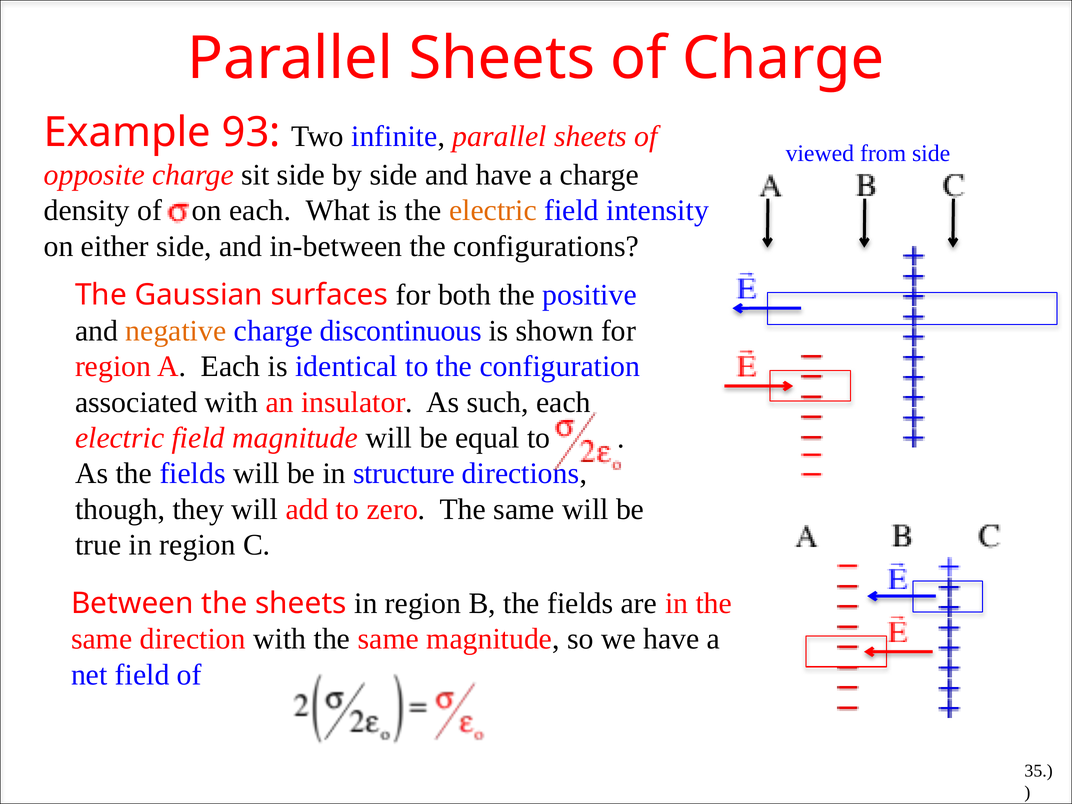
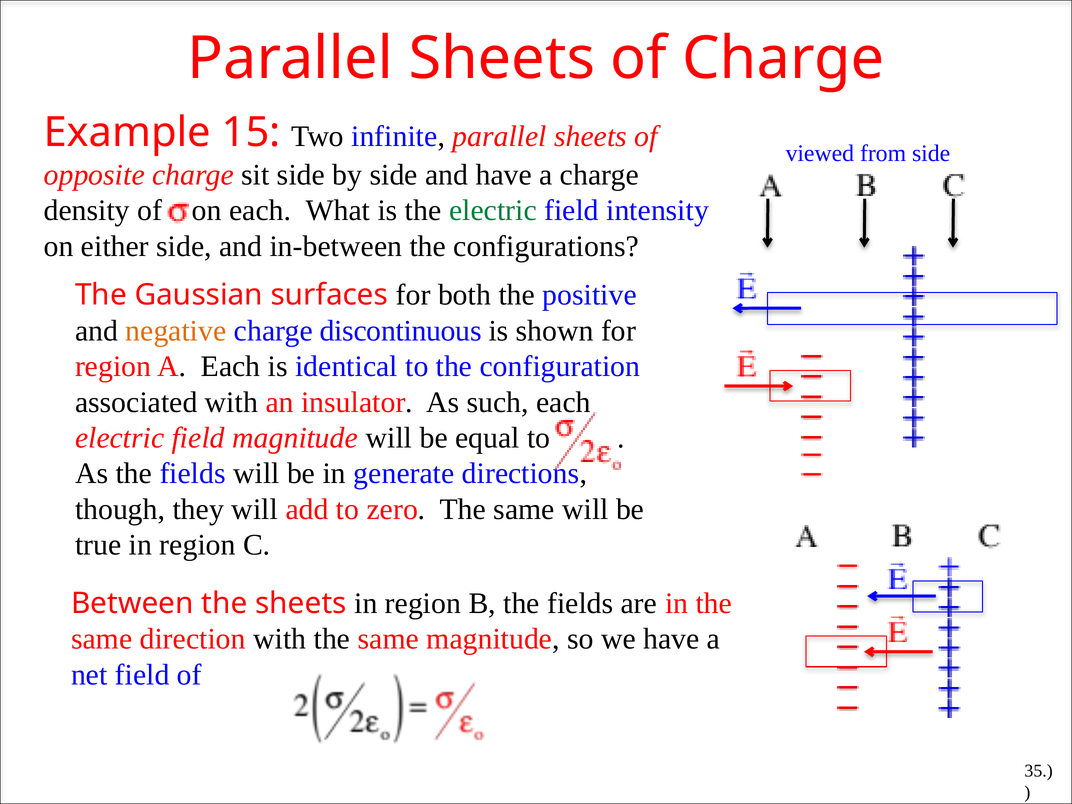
93: 93 -> 15 (251, 133)
electric colour: orange -> green (493, 210)
structure: structure -> generate (404, 474)
